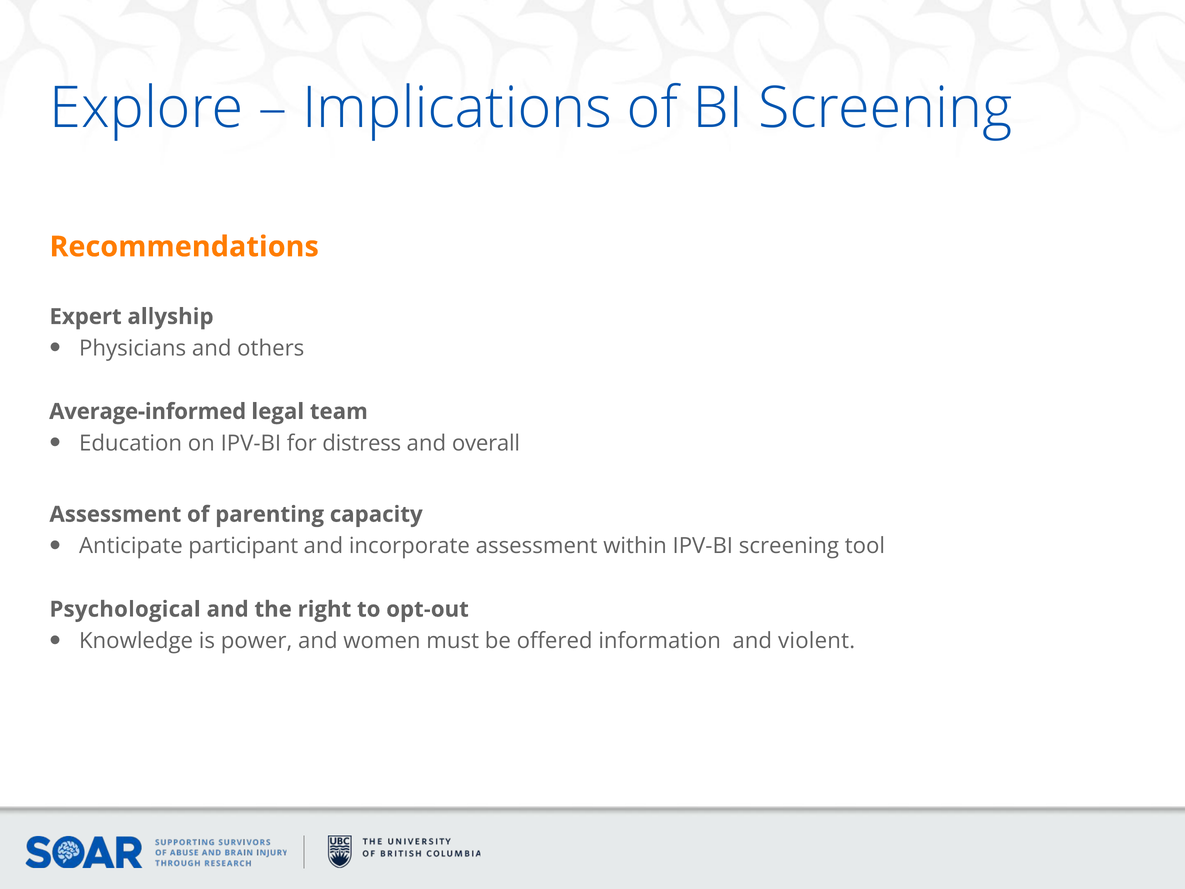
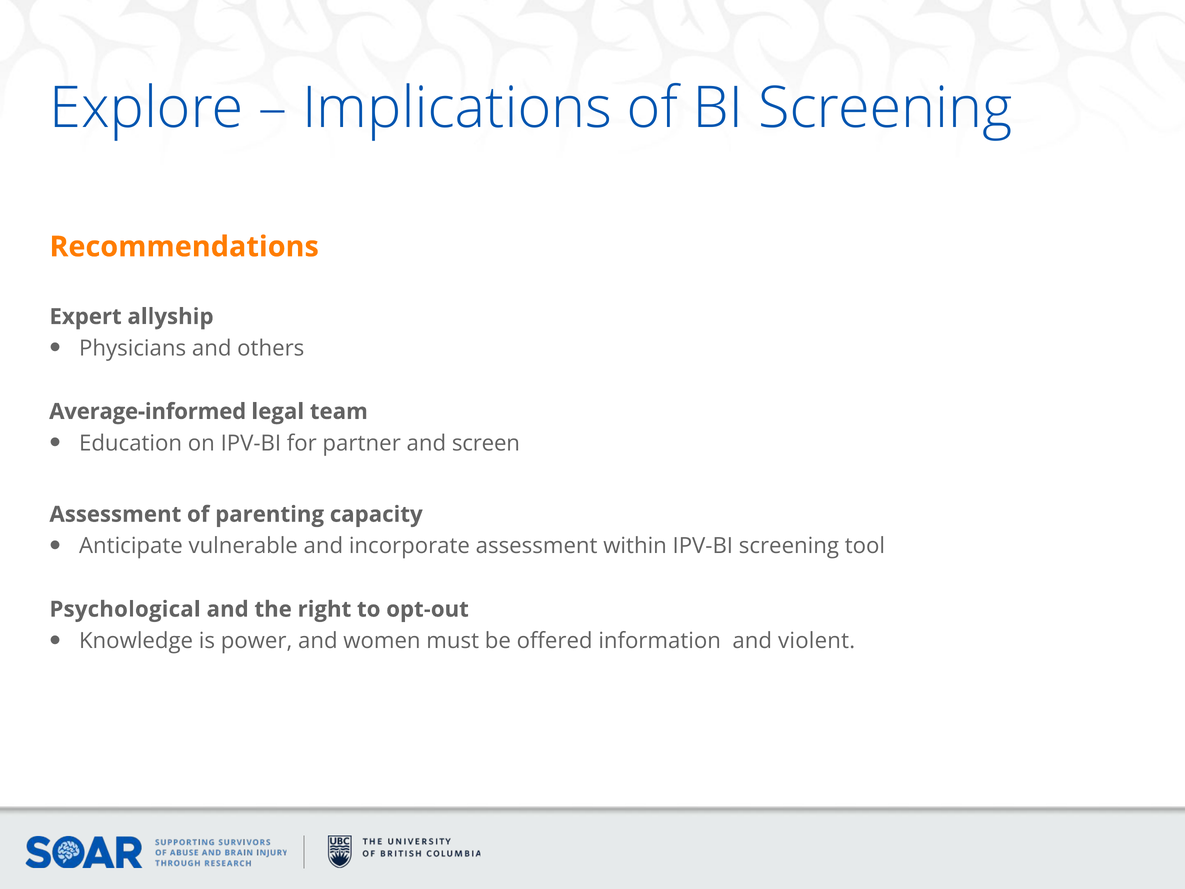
distress: distress -> partner (362, 443)
overall: overall -> screen (486, 443)
participant: participant -> vulnerable (243, 546)
